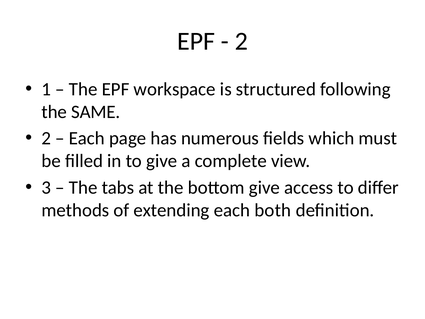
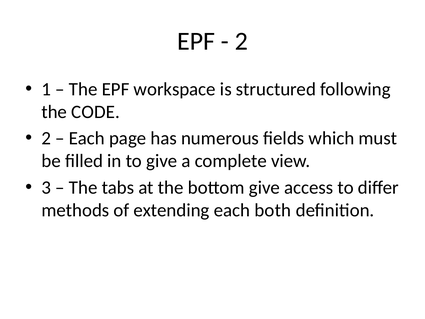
SAME: SAME -> CODE (96, 112)
